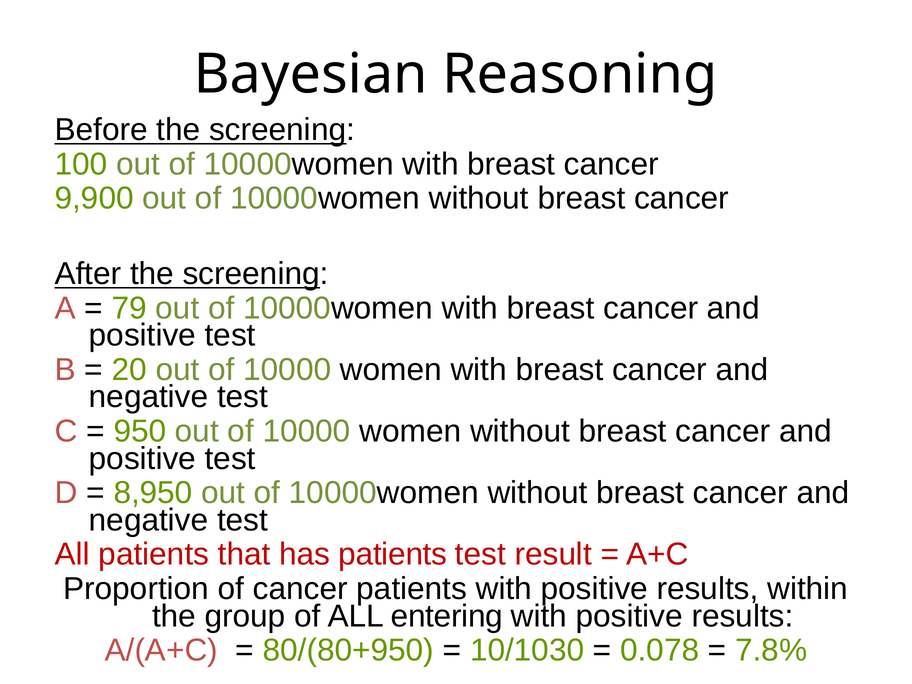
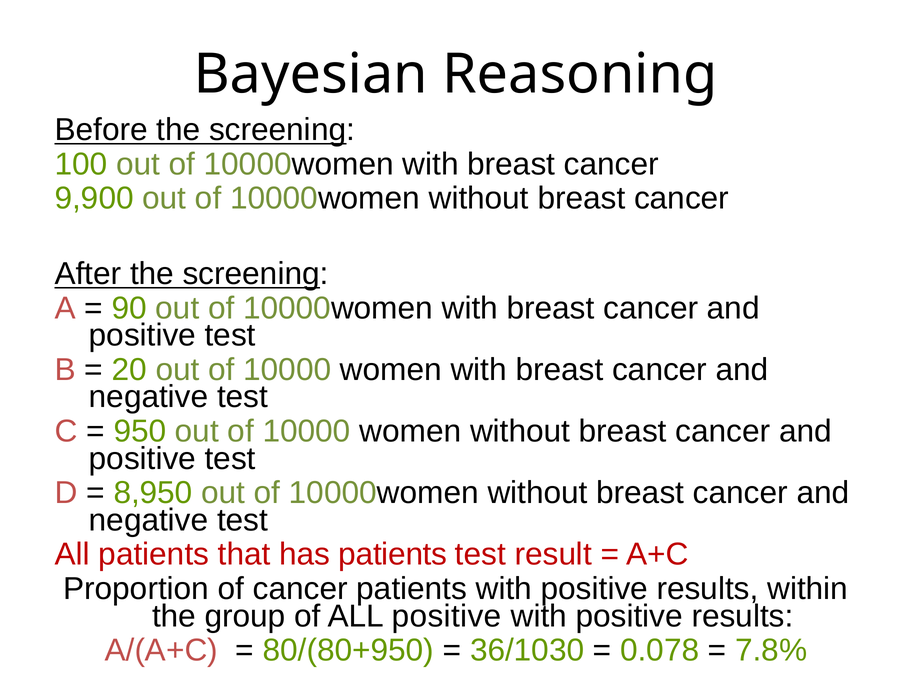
79: 79 -> 90 (129, 308)
ALL entering: entering -> positive (447, 616)
10/1030: 10/1030 -> 36/1030 (527, 650)
